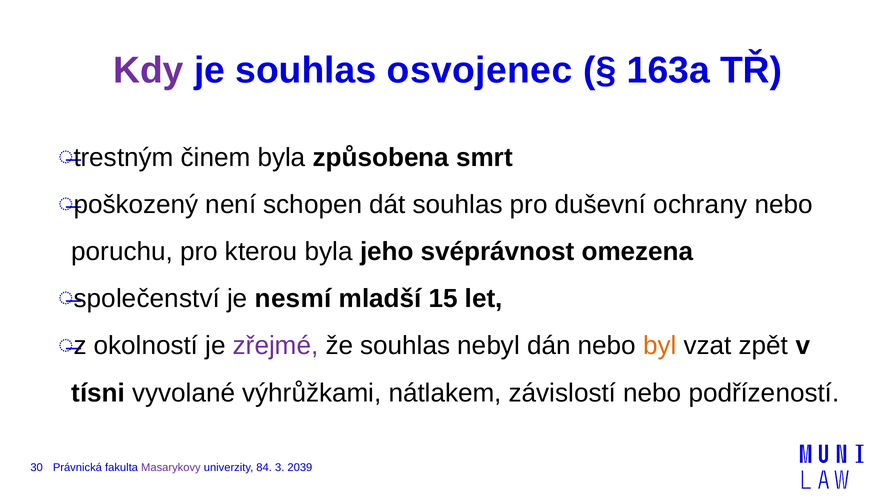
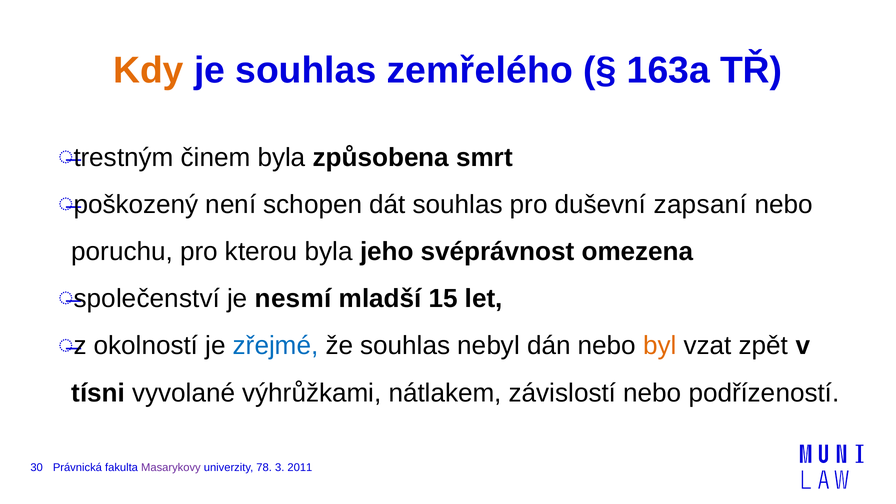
Kdy colour: purple -> orange (149, 70)
osvojenec: osvojenec -> zemřelého (480, 70)
ochrany: ochrany -> zapsaní (700, 205)
zřejmé colour: purple -> blue (276, 346)
84: 84 -> 78 (264, 468)
2039: 2039 -> 2011 (300, 468)
